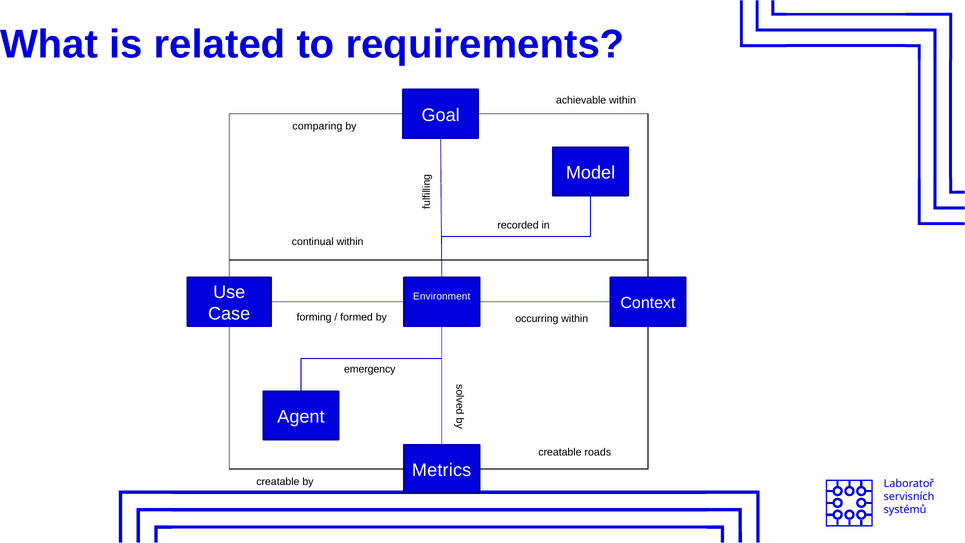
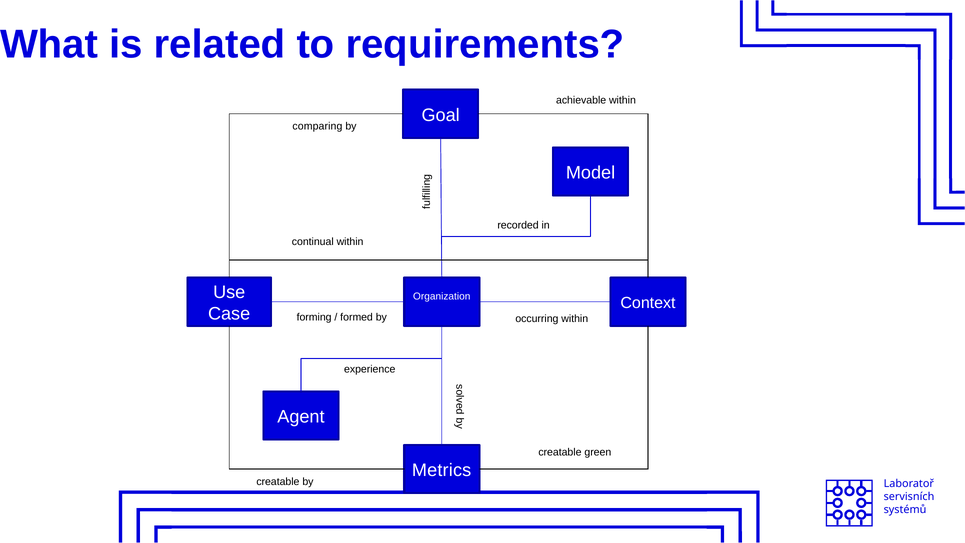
Environment: Environment -> Organization (442, 296)
emergency: emergency -> experience (370, 369)
roads: roads -> green (598, 452)
